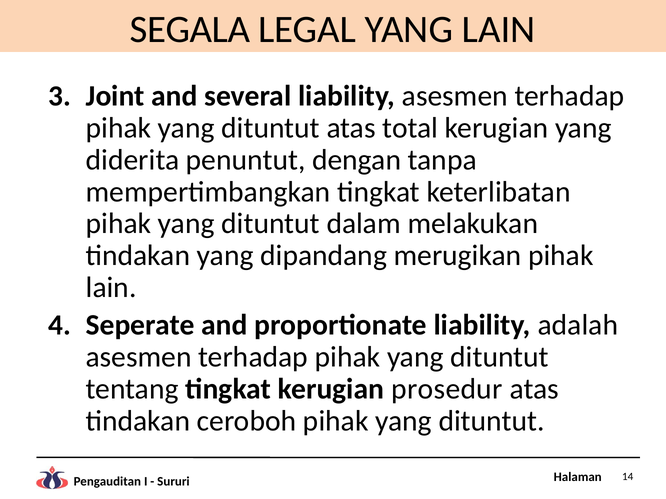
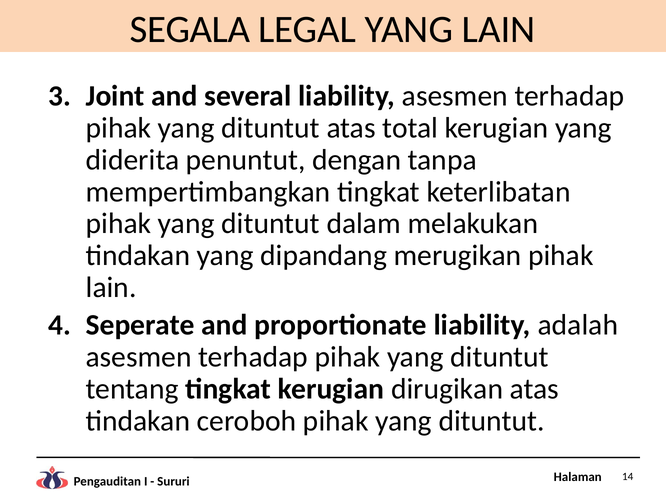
prosedur: prosedur -> dirugikan (447, 389)
